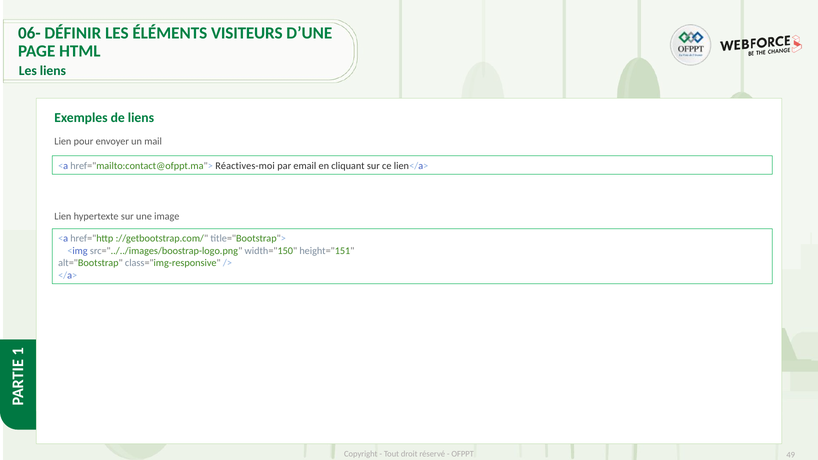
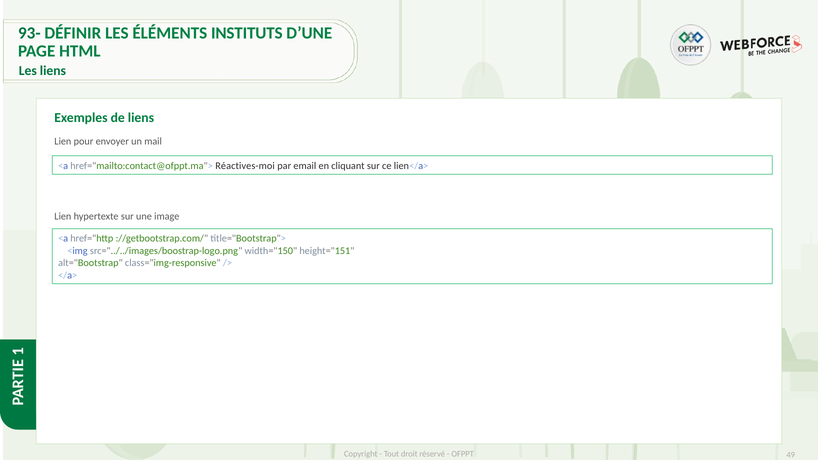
06-: 06- -> 93- (29, 33)
VISITEURS: VISITEURS -> INSTITUTS (247, 33)
